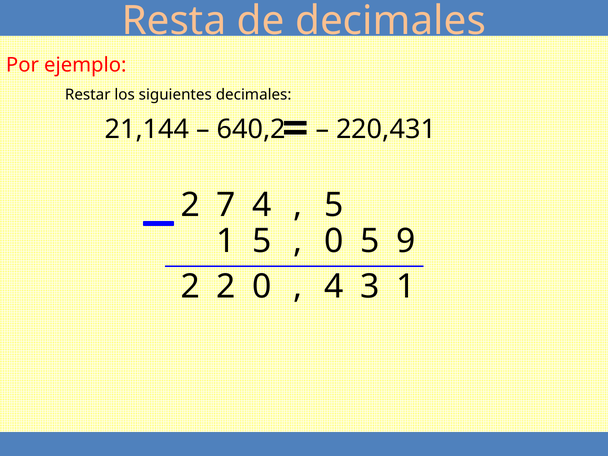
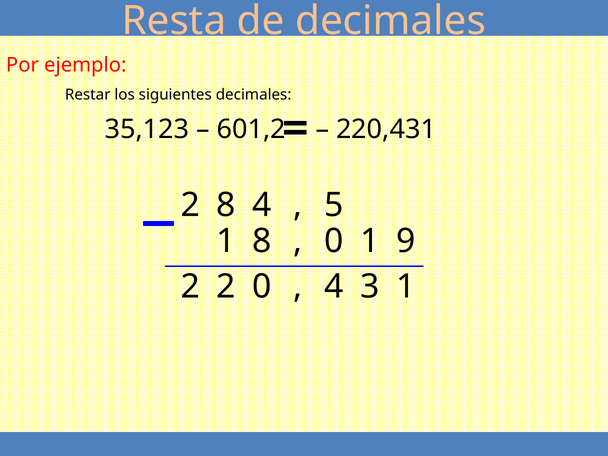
21,144: 21,144 -> 35,123 (147, 129)
640,2: 640,2 -> 601,2 (251, 129)
2 7: 7 -> 8 (226, 205)
1 5: 5 -> 8 (262, 241)
0 5: 5 -> 1 (370, 241)
